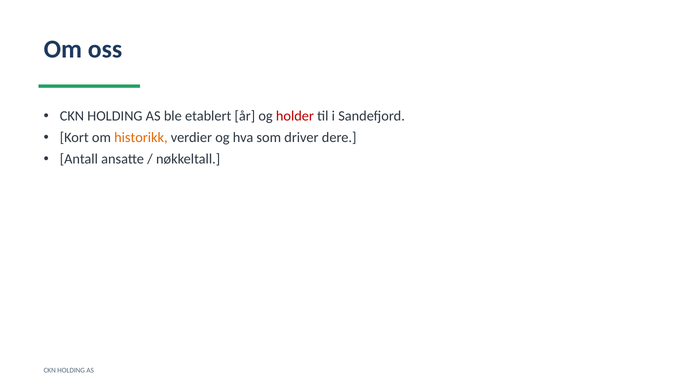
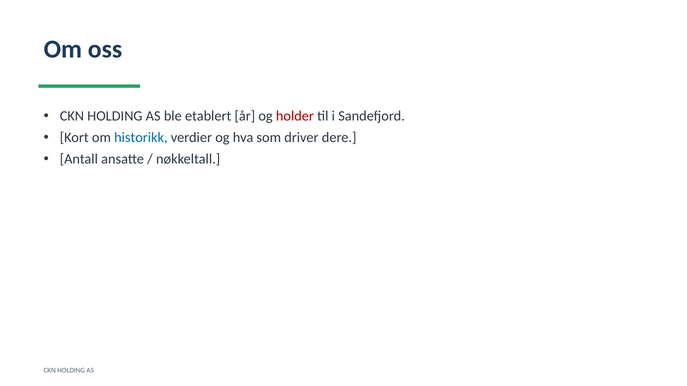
historikk colour: orange -> blue (141, 138)
